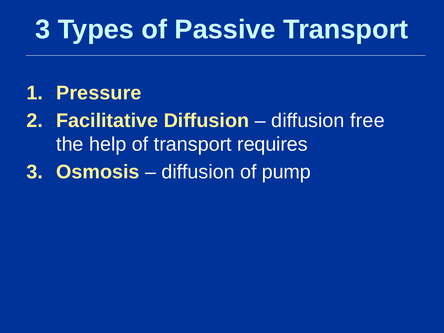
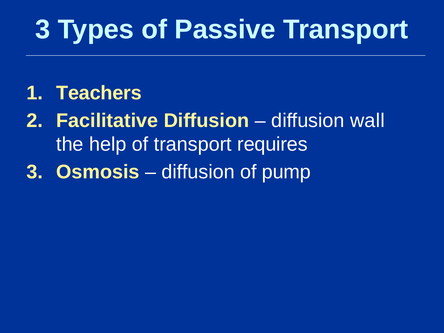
Pressure: Pressure -> Teachers (99, 93)
free: free -> wall (367, 121)
